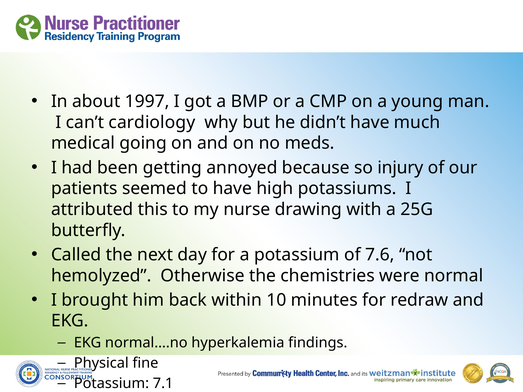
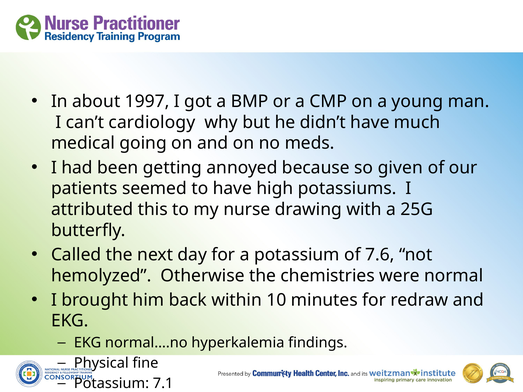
injury: injury -> given (400, 168)
